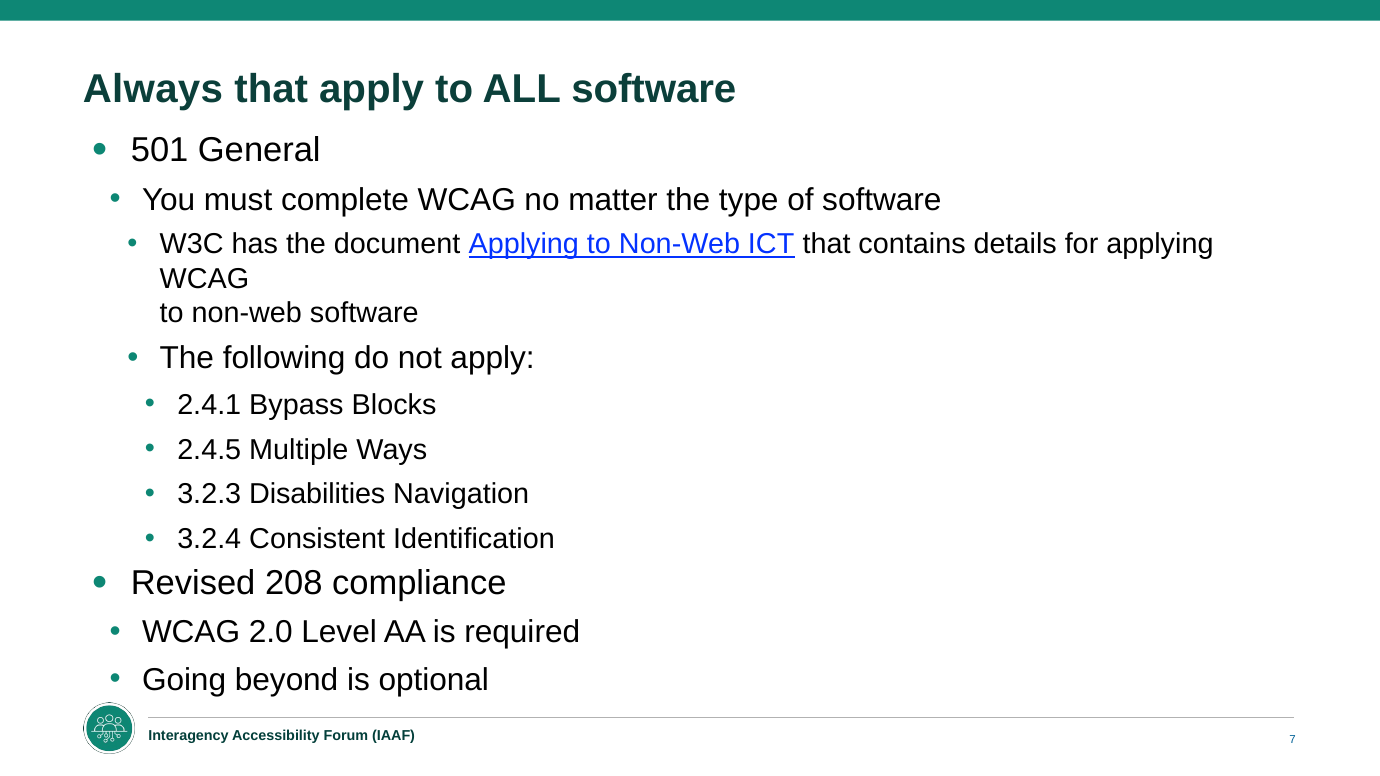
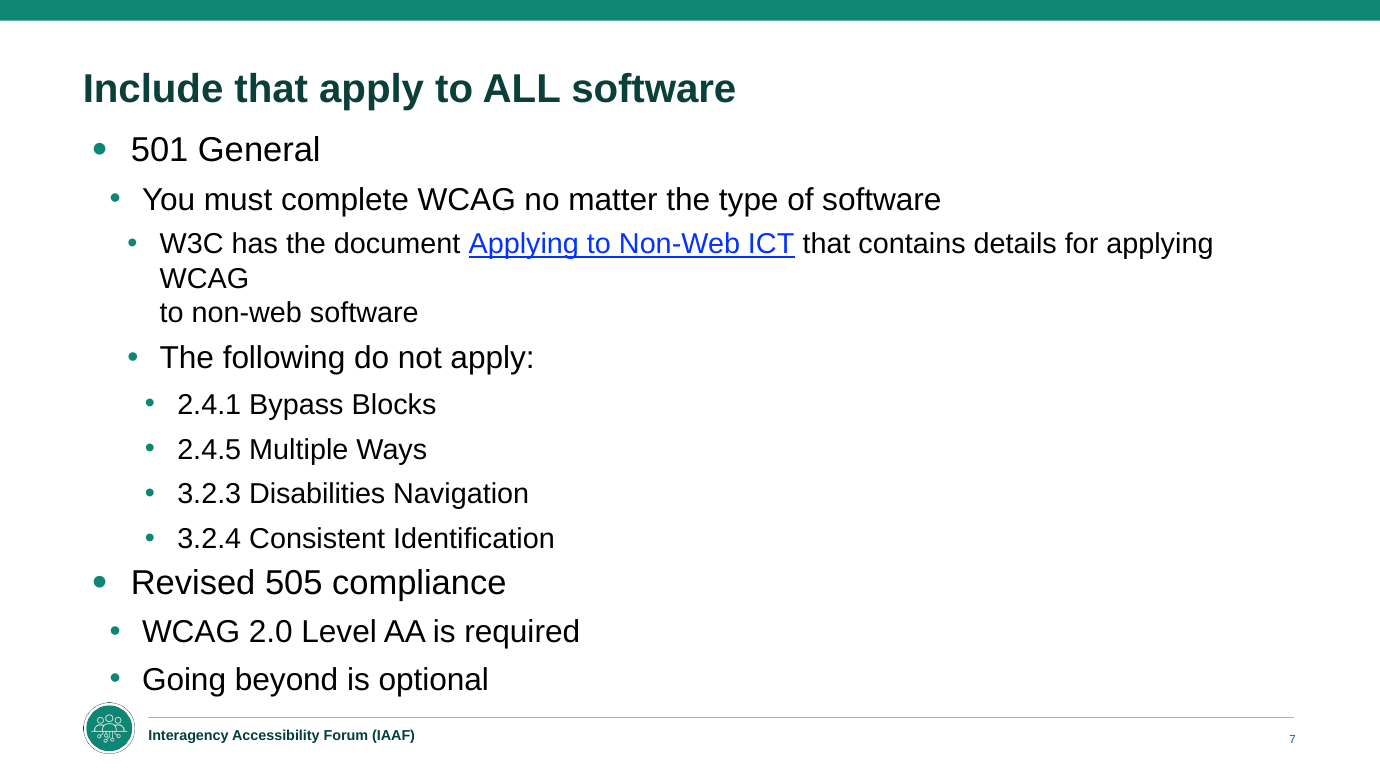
Always: Always -> Include (153, 89)
208: 208 -> 505 (294, 583)
